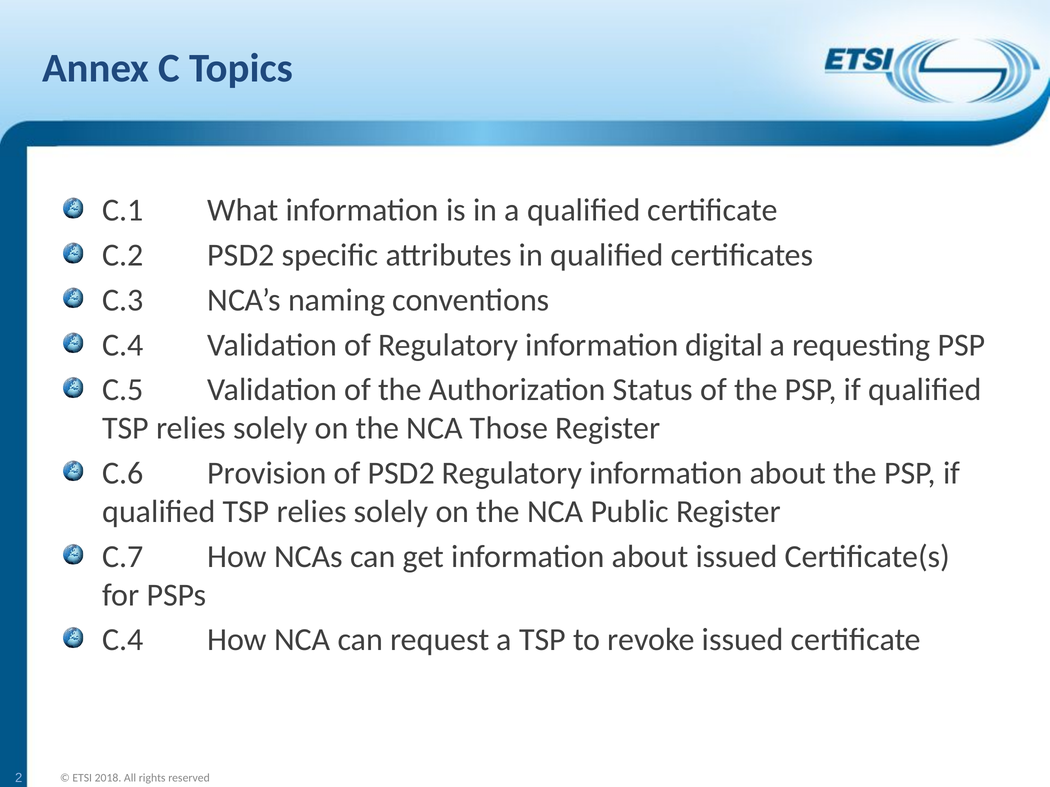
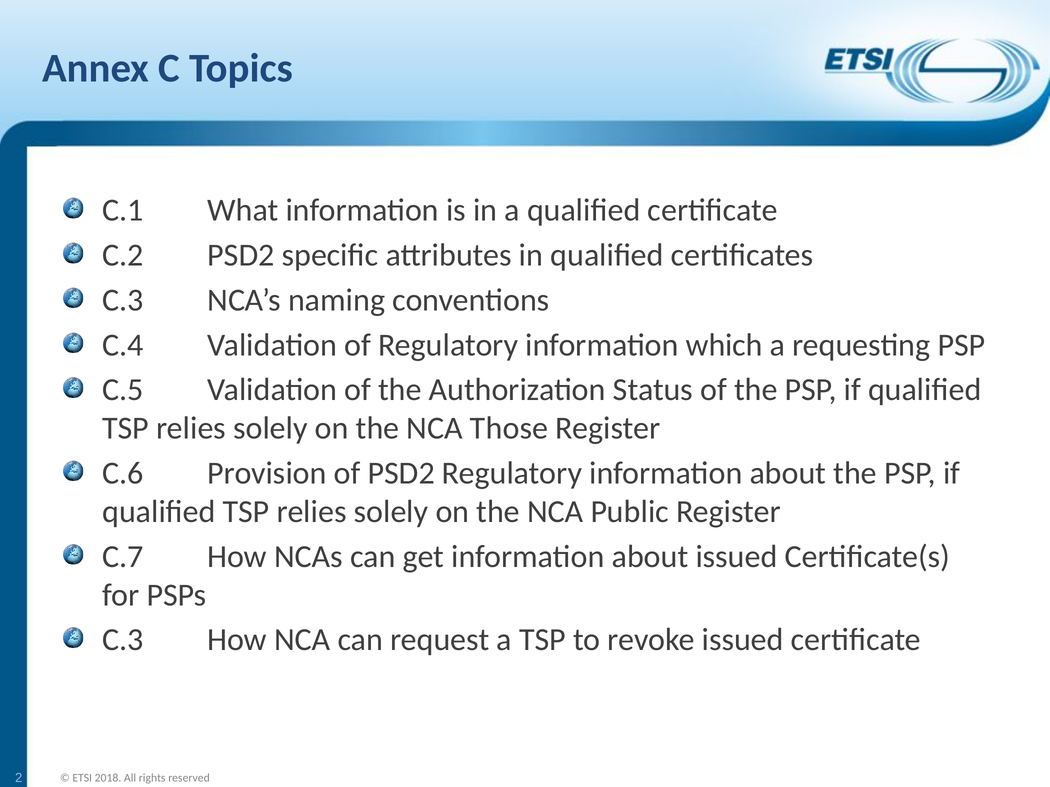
digital: digital -> which (724, 345)
C.4: C.4 -> C.3 (123, 640)
